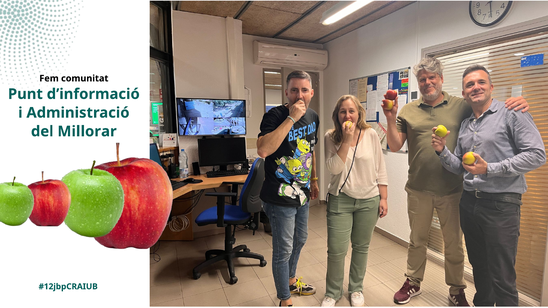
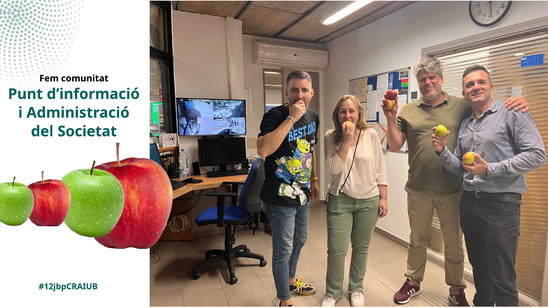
Millorar: Millorar -> Societat (87, 132)
